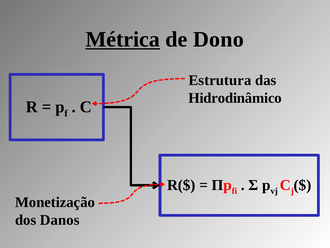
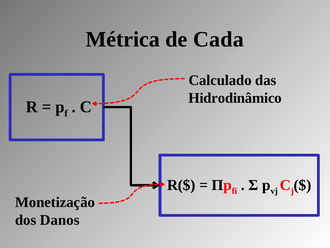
Métrica underline: present -> none (123, 39)
Dono: Dono -> Cada (218, 39)
Estrutura: Estrutura -> Calculado (220, 80)
